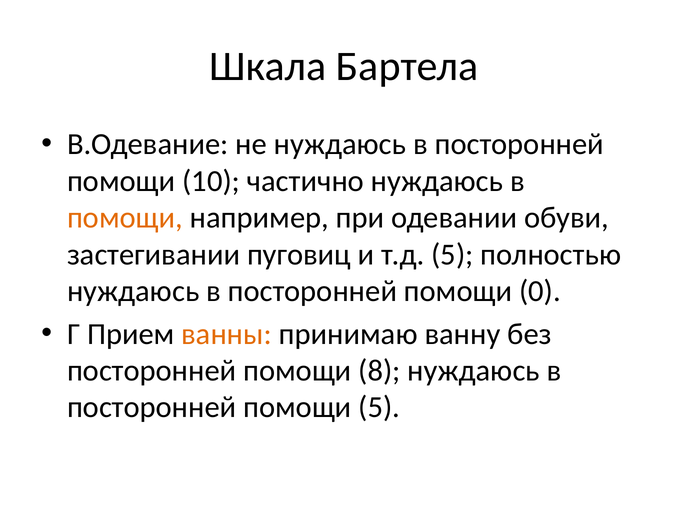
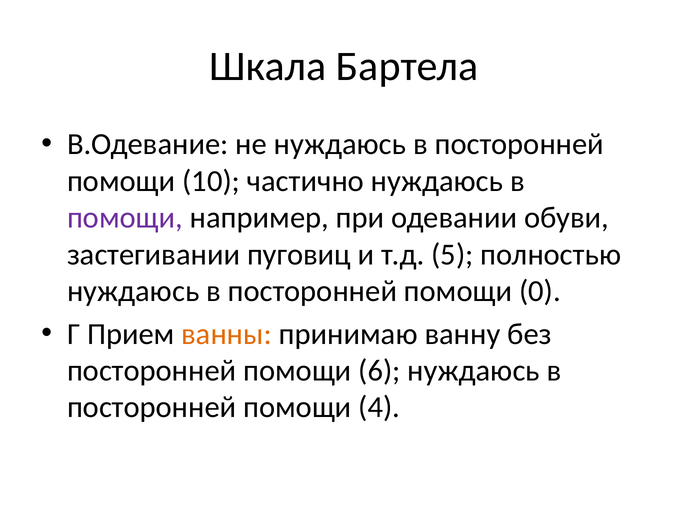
помощи colour: orange -> purple (125, 218)
8: 8 -> 6 (379, 371)
помощи 5: 5 -> 4 (379, 407)
